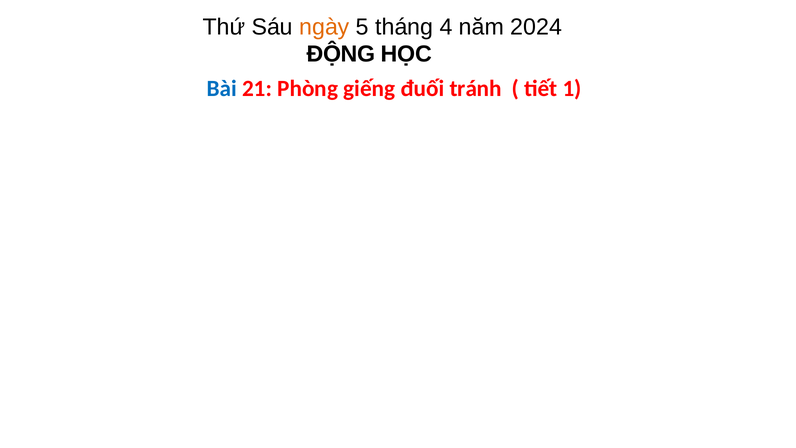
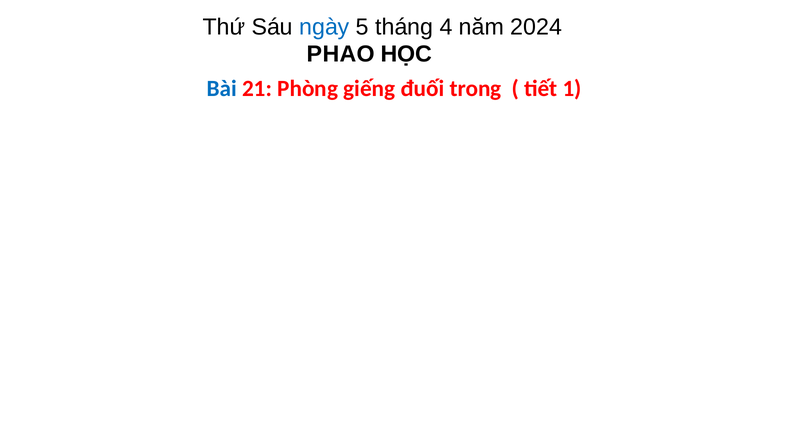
ngày colour: orange -> blue (324, 27)
ĐỘNG: ĐỘNG -> PHAO (341, 54)
tránh: tránh -> trong (476, 88)
